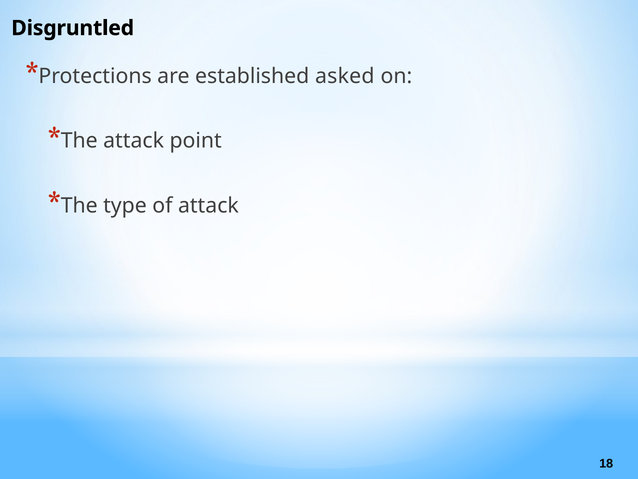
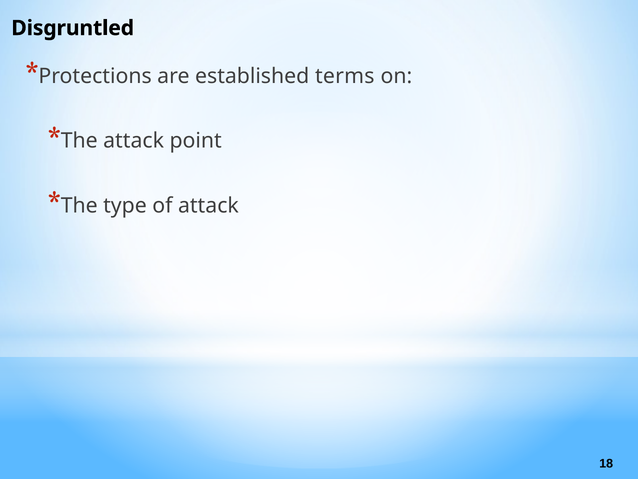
asked: asked -> terms (345, 76)
